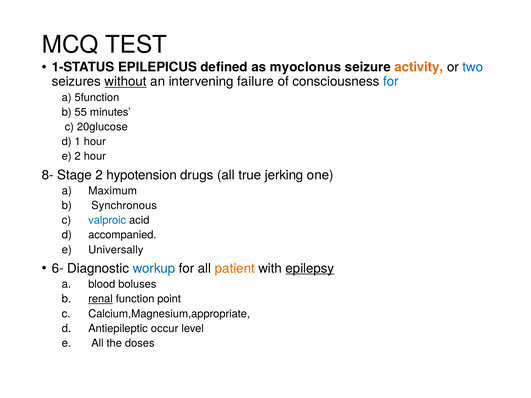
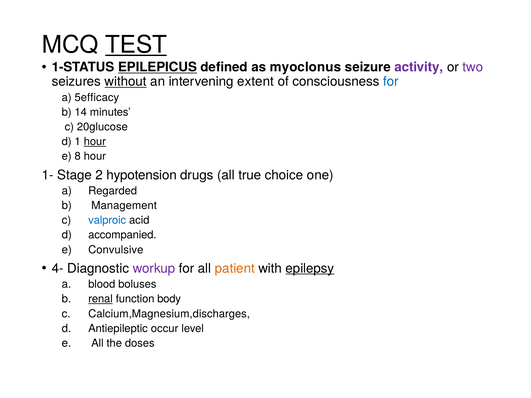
TEST underline: none -> present (136, 45)
EPILEPICUS underline: none -> present (157, 67)
activity colour: orange -> purple (419, 67)
two colour: blue -> purple (473, 67)
failure: failure -> extent (256, 82)
5function: 5function -> 5efficacy (97, 98)
55: 55 -> 14 (81, 112)
hour underline: none -> present (95, 142)
e 2: 2 -> 8 (78, 156)
8-: 8- -> 1- (48, 175)
jerking: jerking -> choice (284, 175)
Maximum: Maximum -> Regarded (113, 191)
Synchronous: Synchronous -> Management (124, 206)
Universally: Universally -> Convulsive (116, 250)
6-: 6- -> 4- (58, 269)
workup colour: blue -> purple (154, 269)
point: point -> body (169, 299)
Calcium,Magnesium,appropriate: Calcium,Magnesium,appropriate -> Calcium,Magnesium,discharges (169, 314)
